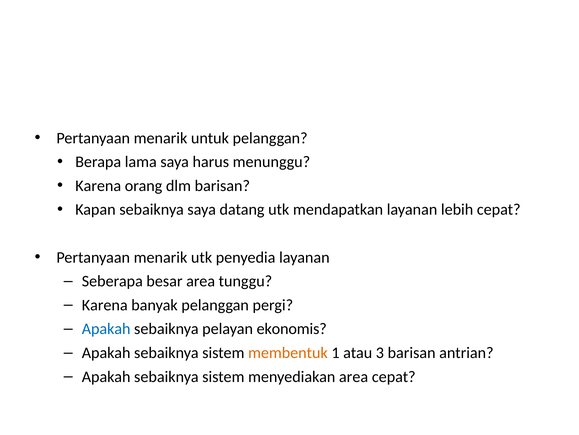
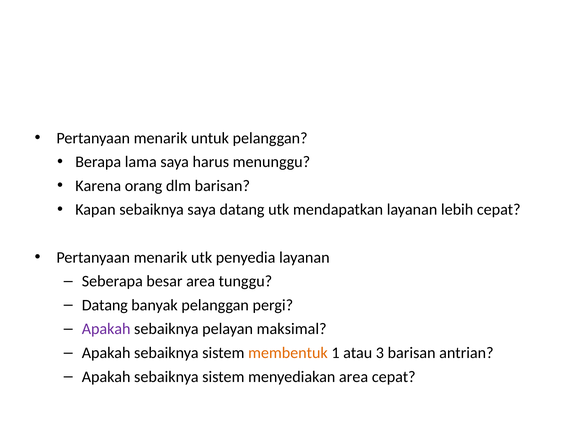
Karena: Karena -> Datang (105, 305)
Apakah colour: blue -> purple (106, 328)
ekonomis: ekonomis -> maksimal (292, 328)
